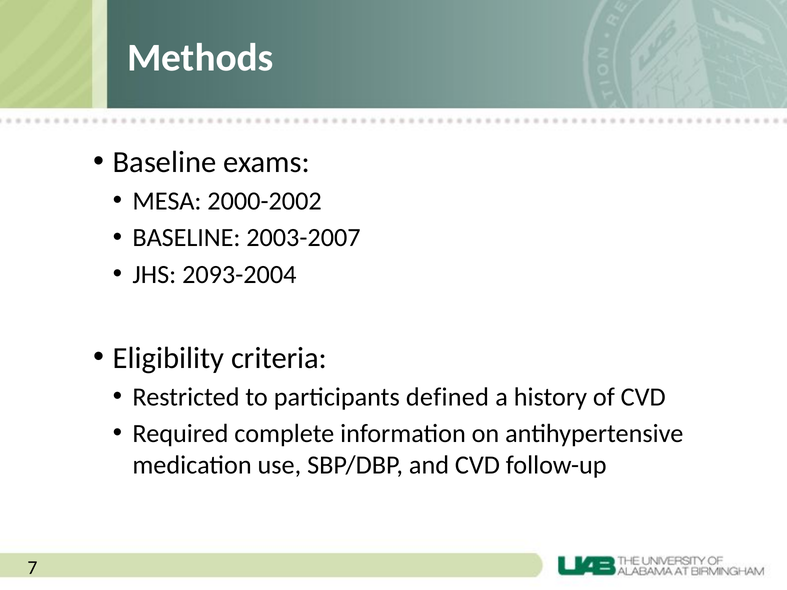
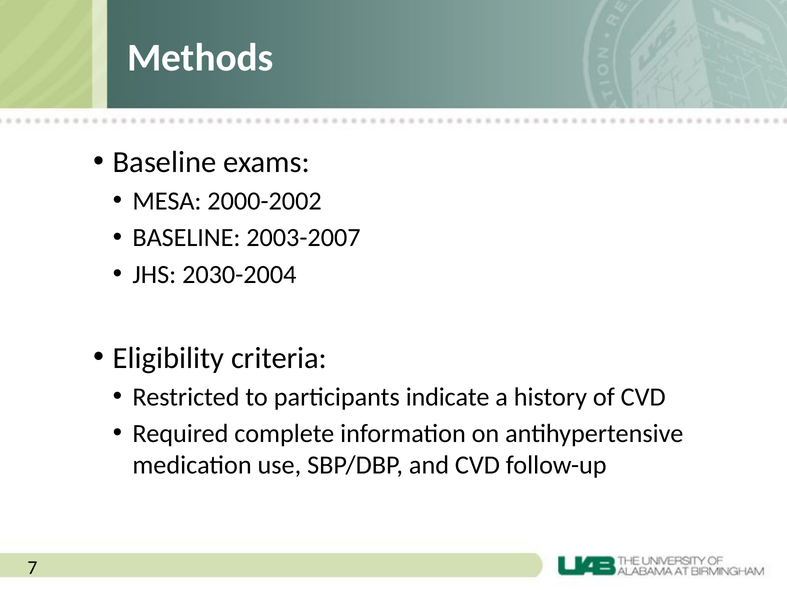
2093-2004: 2093-2004 -> 2030-2004 (239, 275)
defined: defined -> indicate (448, 397)
